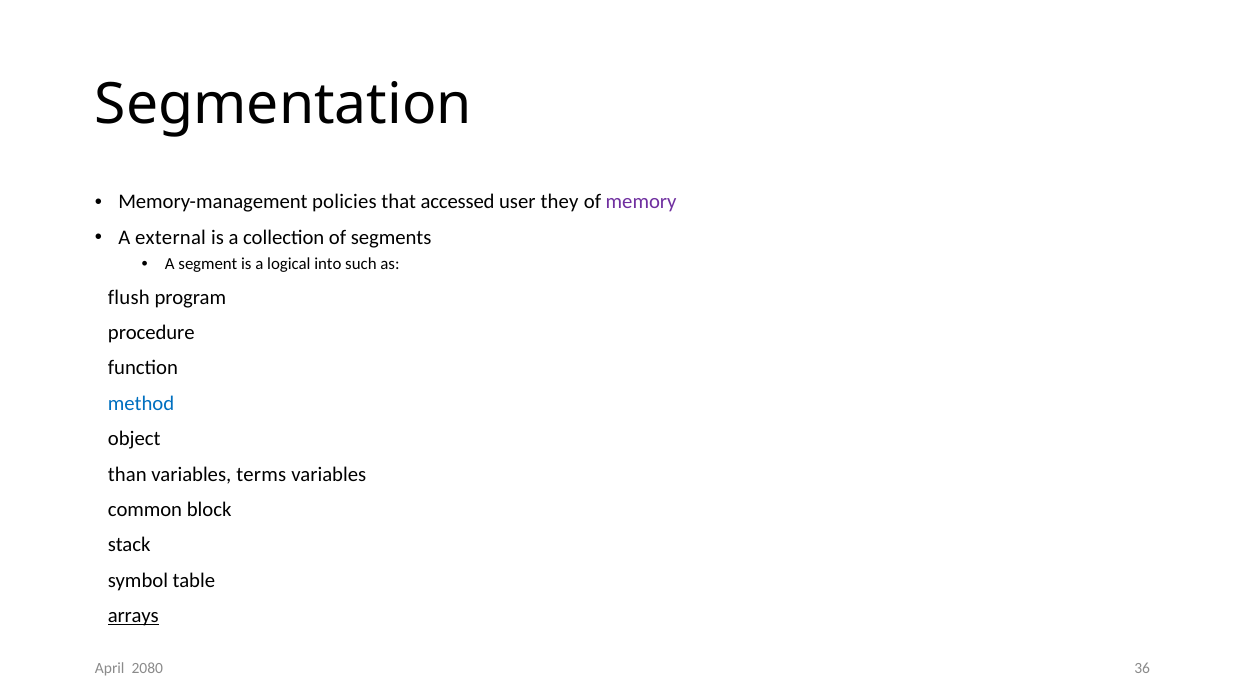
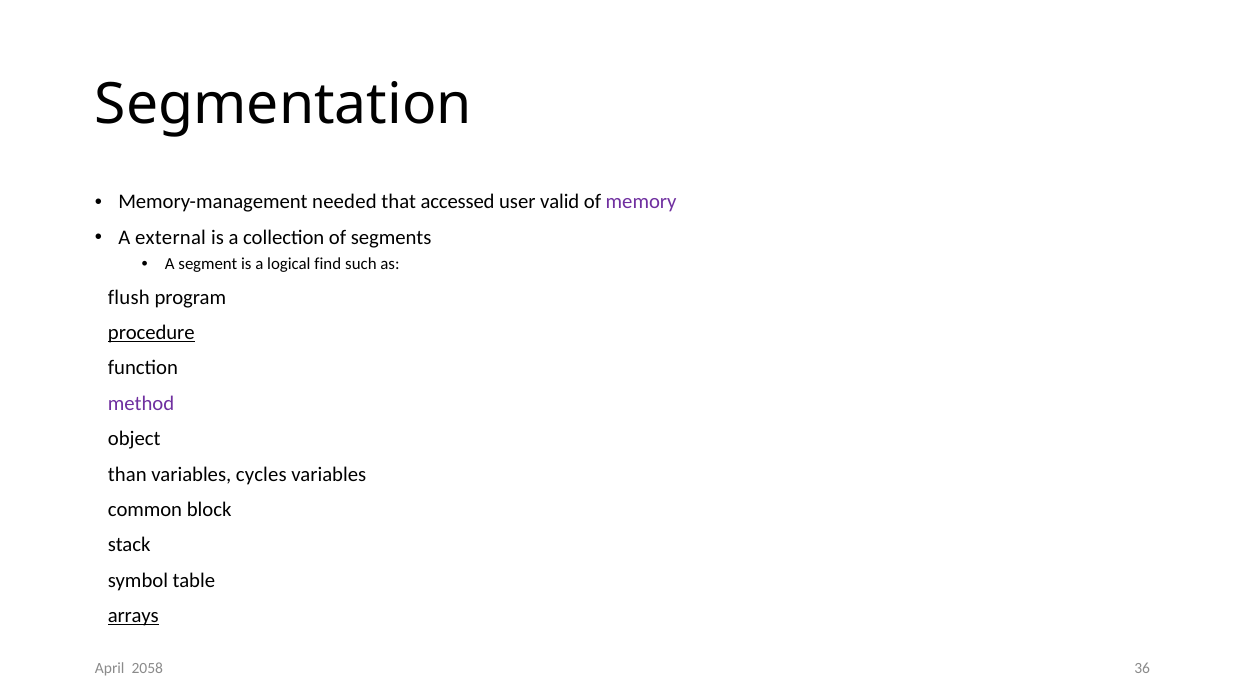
policies: policies -> needed (344, 202)
they: they -> valid (560, 202)
into: into -> find (328, 264)
procedure underline: none -> present (151, 333)
method colour: blue -> purple (141, 404)
terms: terms -> cycles (261, 474)
2080: 2080 -> 2058 (147, 669)
